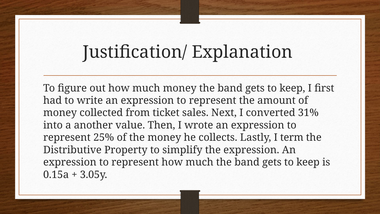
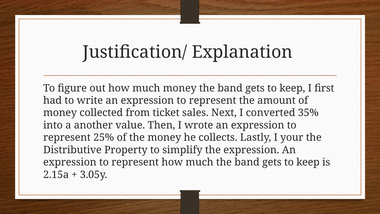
31%: 31% -> 35% (308, 113)
term: term -> your (292, 137)
0.15a: 0.15a -> 2.15a (56, 174)
